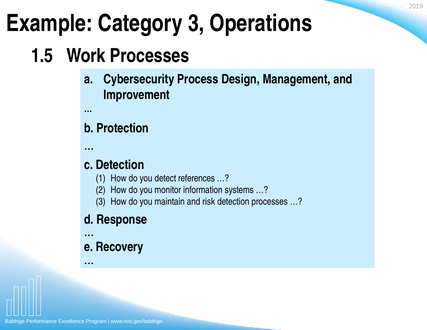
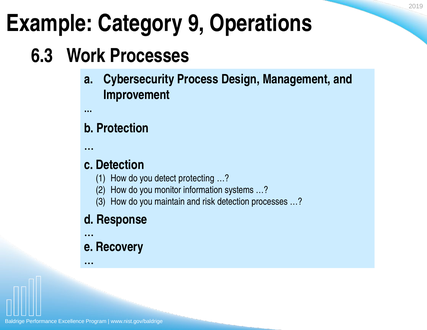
Category 3: 3 -> 9 (196, 23)
1.5: 1.5 -> 6.3 (42, 56)
references: references -> protecting (196, 178)
